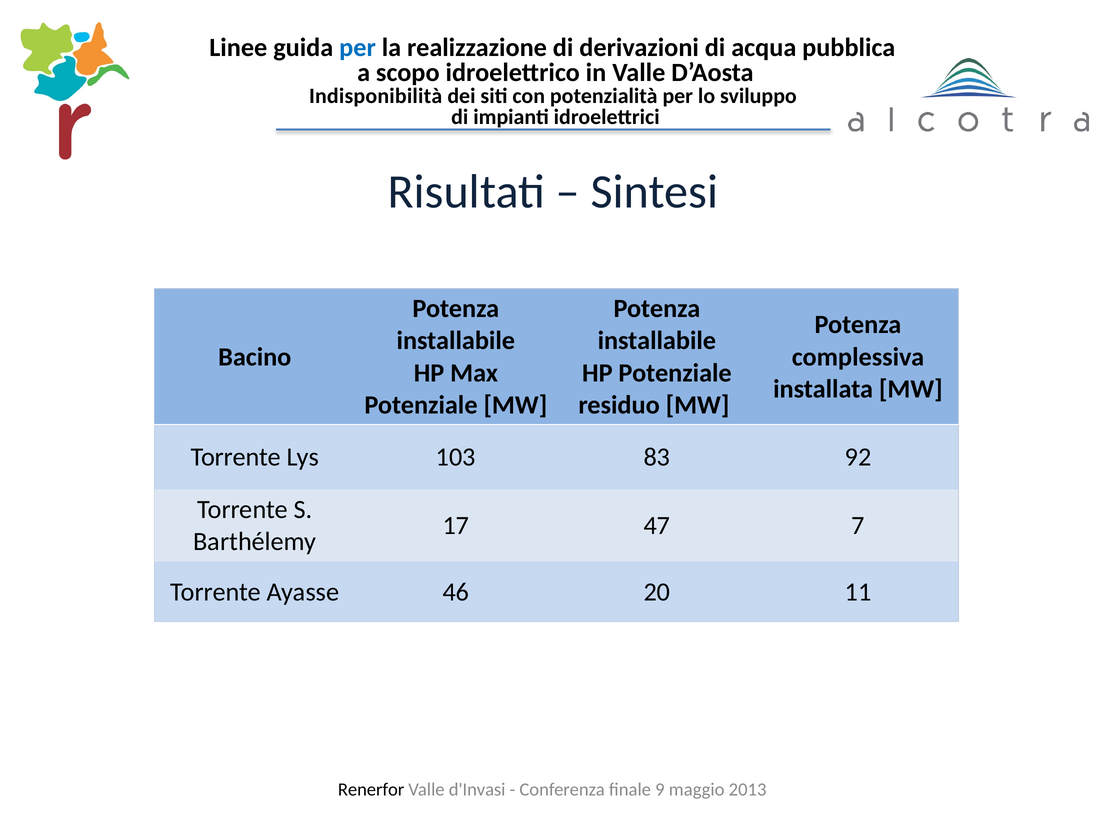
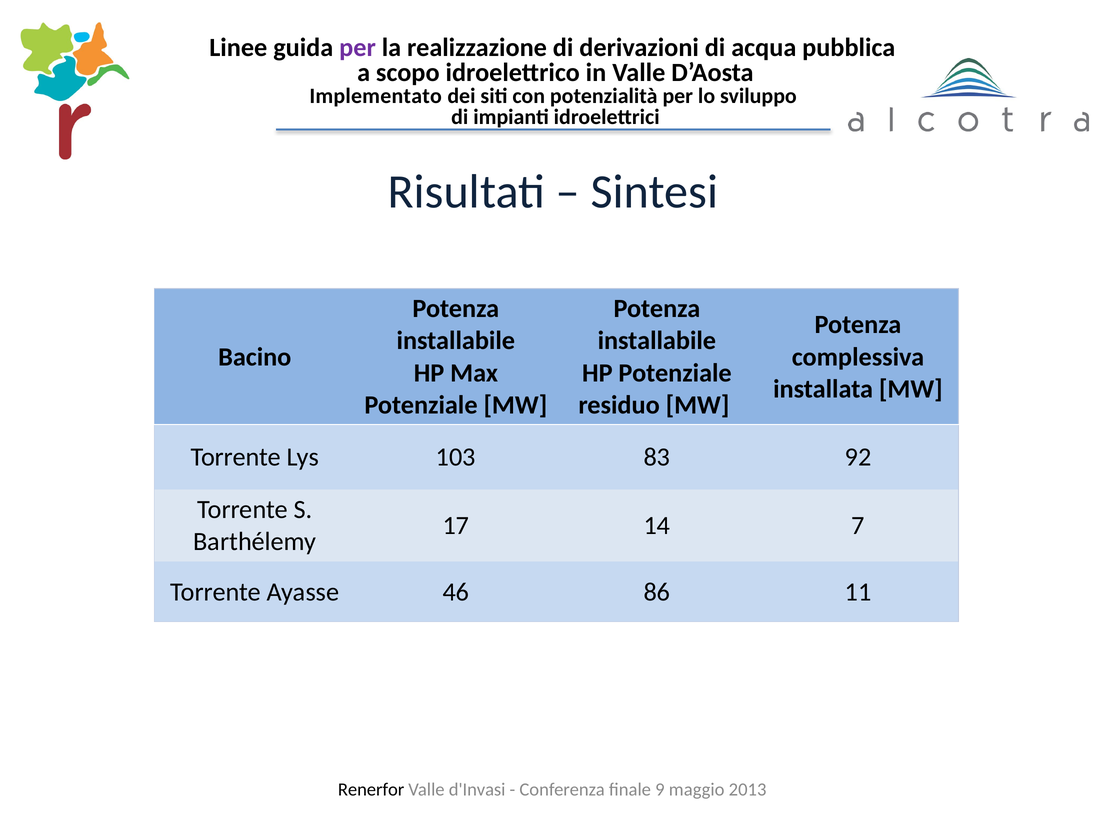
per colour: blue -> purple (358, 48)
Indisponibilità: Indisponibilità -> Implementato (376, 96)
47: 47 -> 14 (657, 526)
20: 20 -> 86 (657, 592)
